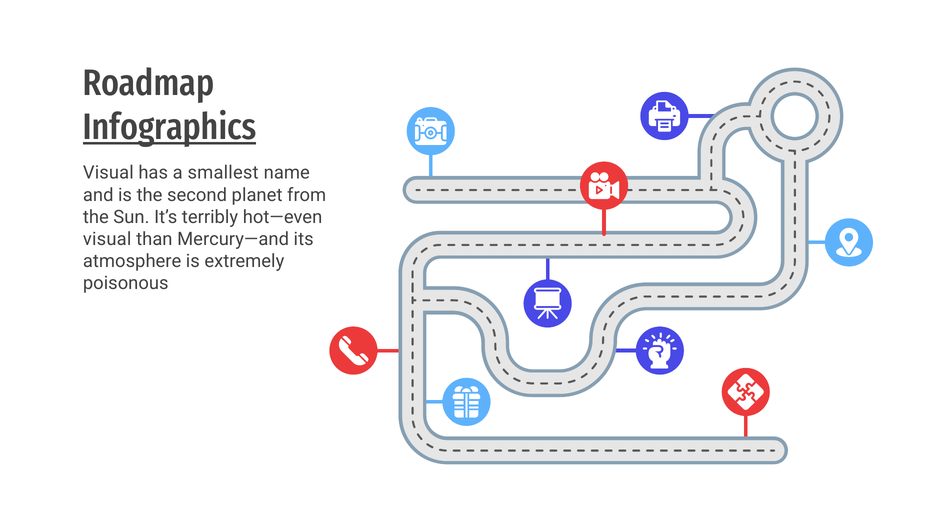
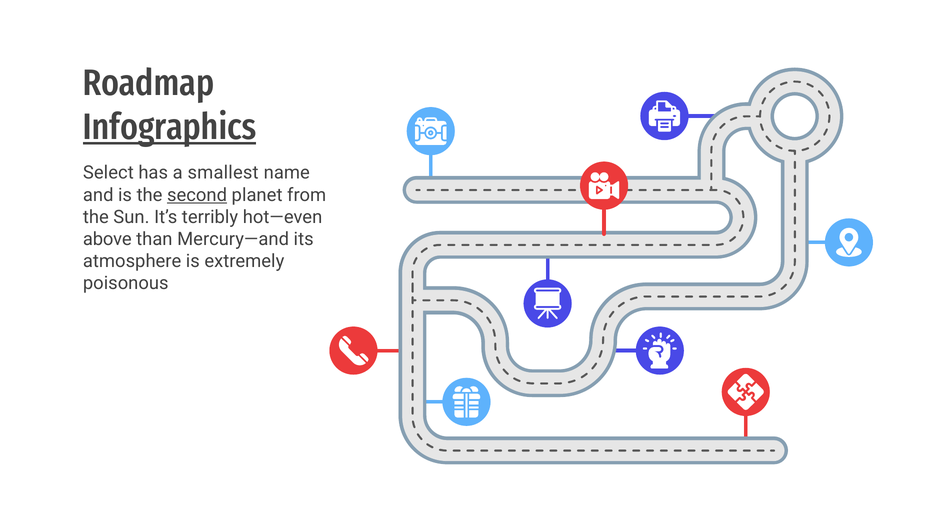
Visual: Visual -> Select (108, 173)
second underline: none -> present (197, 195)
visual: visual -> above (107, 239)
